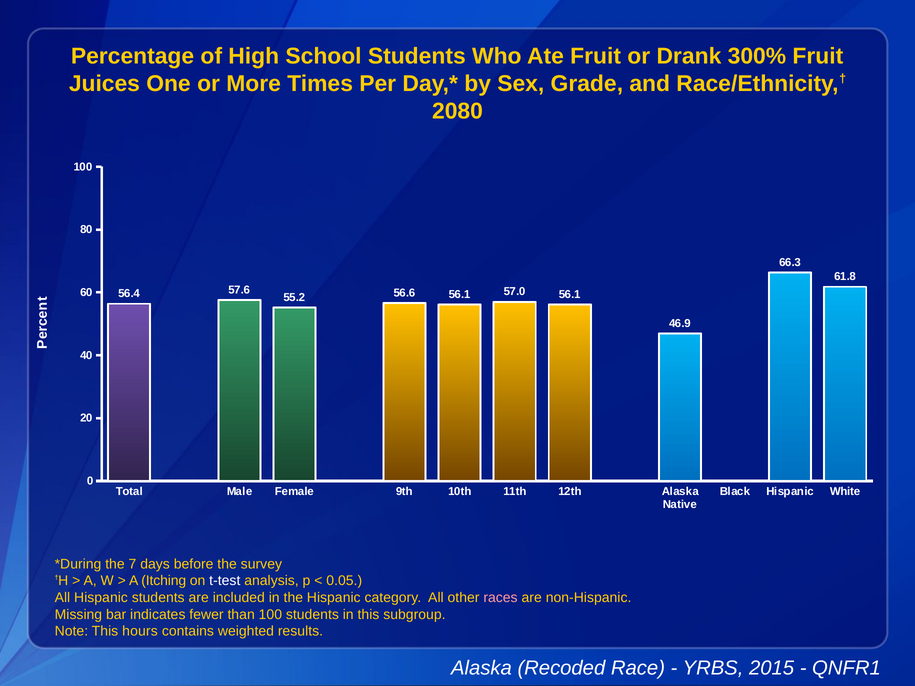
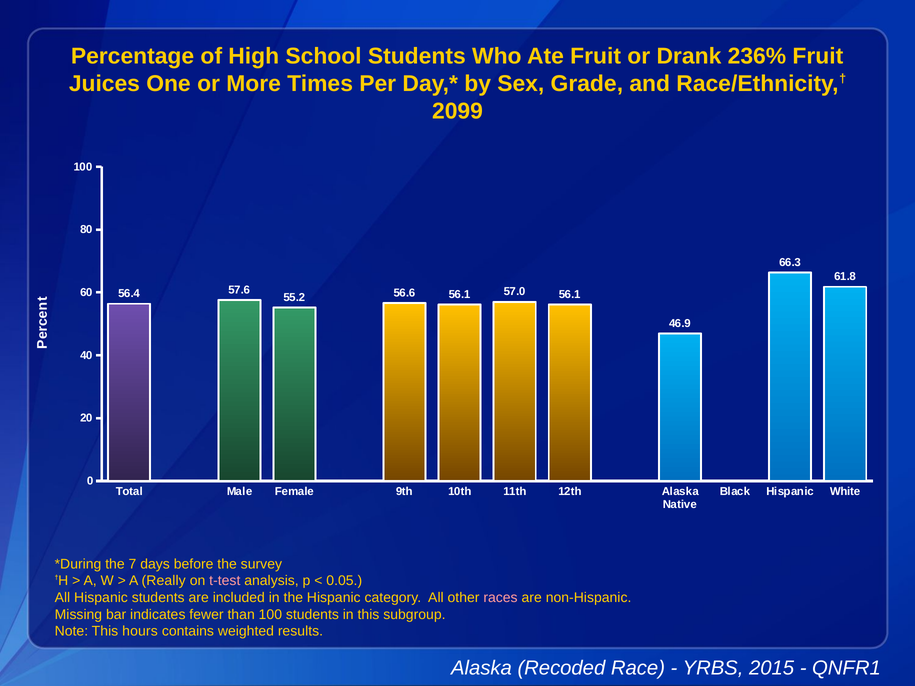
300%: 300% -> 236% (757, 56)
2080: 2080 -> 2099 (457, 111)
Itching: Itching -> Really (164, 581)
t-test colour: white -> pink (225, 581)
